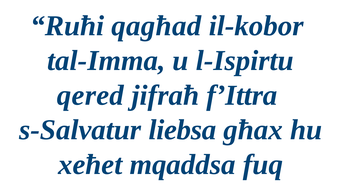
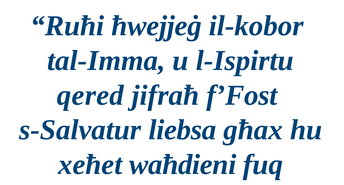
qagħad: qagħad -> ħwejjeġ (157, 26)
f’Ittra: f’Ittra -> f’Fost (242, 95)
mqaddsa: mqaddsa -> waħdieni (183, 165)
